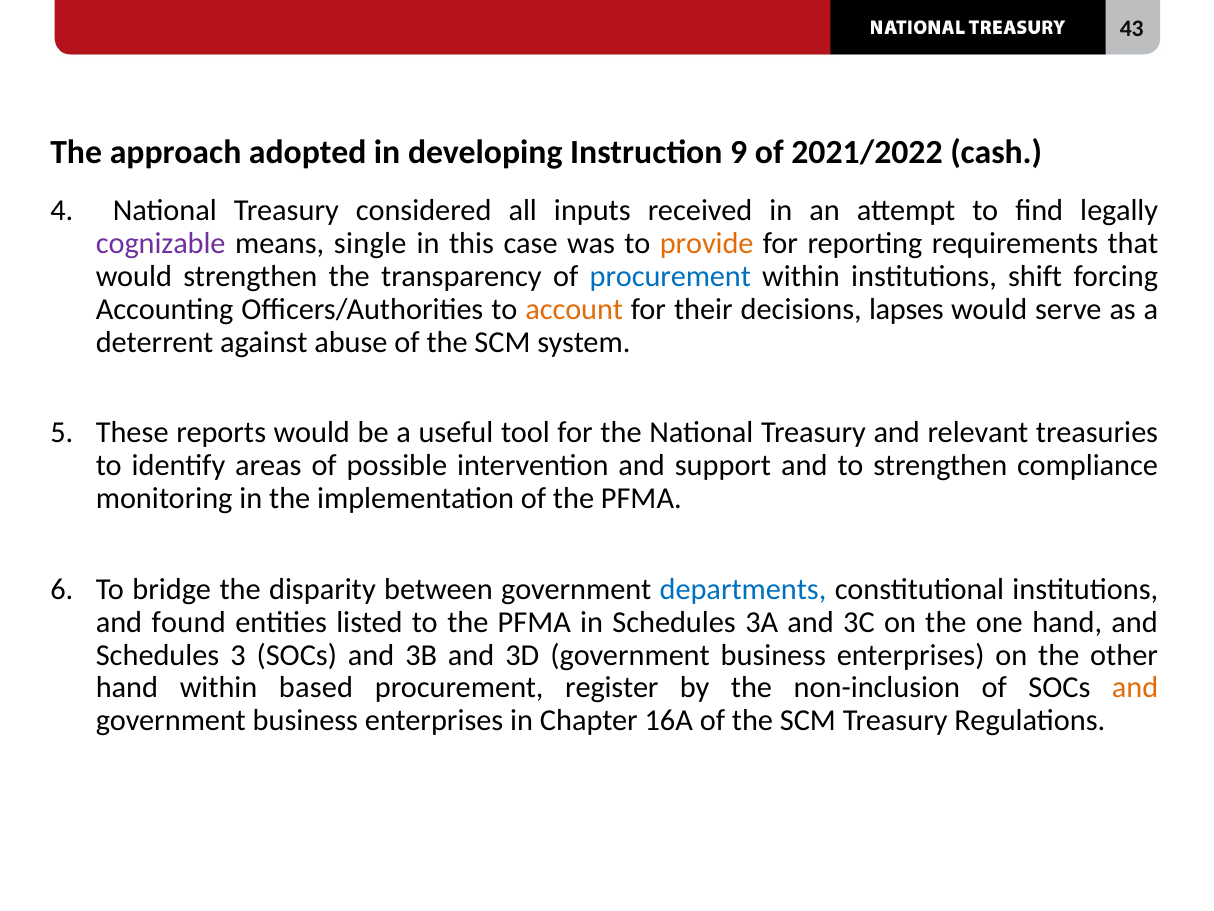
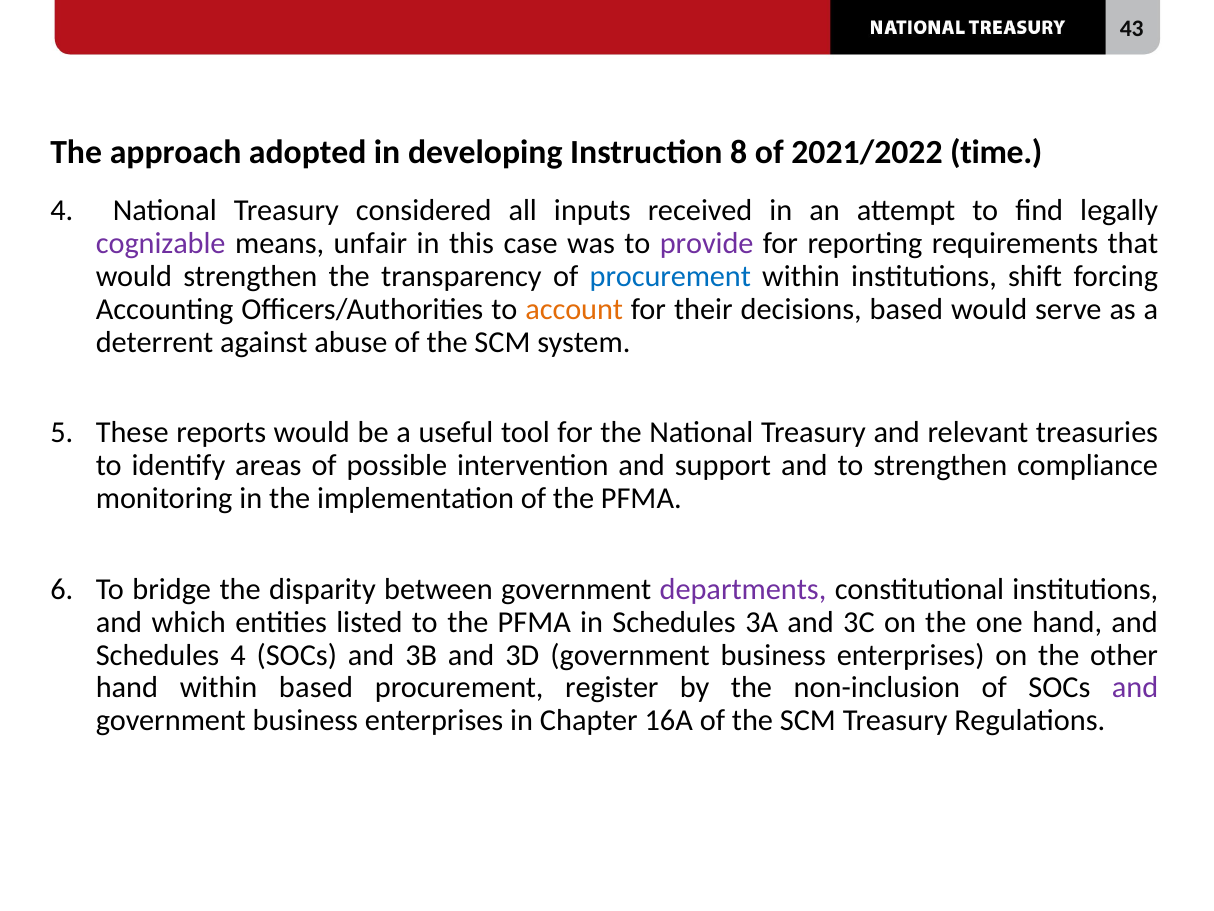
9: 9 -> 8 (739, 152)
cash: cash -> time (996, 152)
single: single -> unfair (370, 243)
provide colour: orange -> purple (707, 243)
decisions lapses: lapses -> based (906, 309)
departments colour: blue -> purple (743, 589)
found: found -> which (189, 622)
Schedules 3: 3 -> 4 (238, 655)
and colour: orange -> purple (1135, 687)
